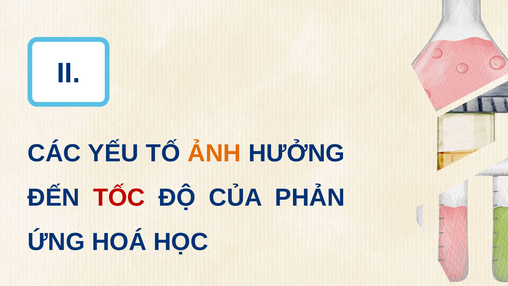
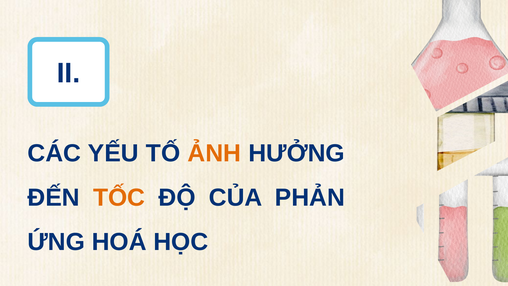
TỐC colour: red -> orange (119, 198)
